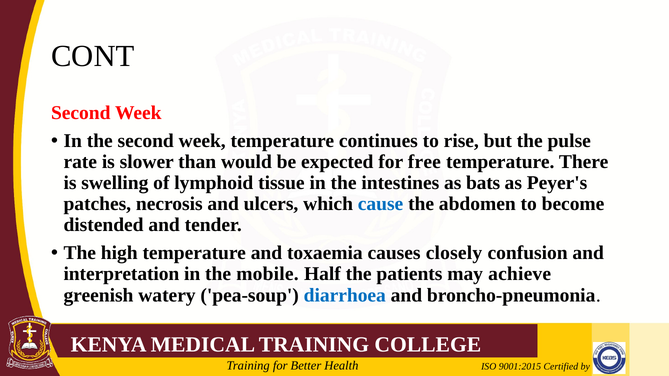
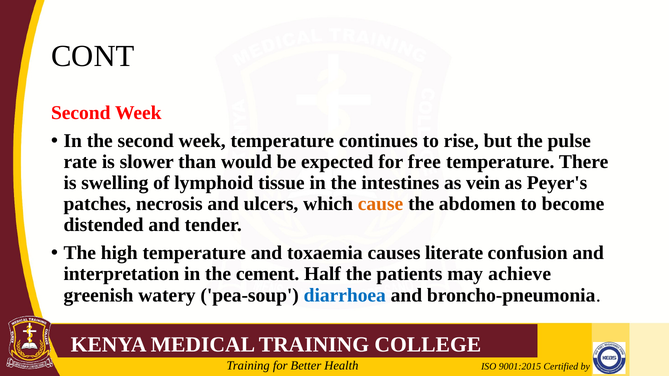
bats: bats -> vein (483, 183)
cause colour: blue -> orange (381, 204)
closely: closely -> literate (454, 253)
mobile: mobile -> cement (268, 274)
